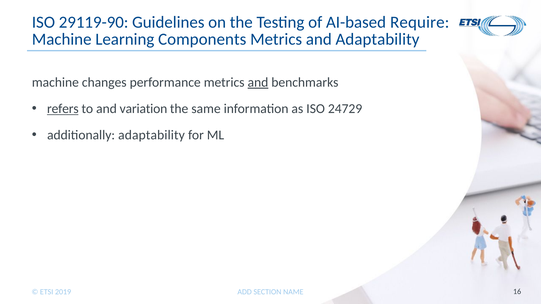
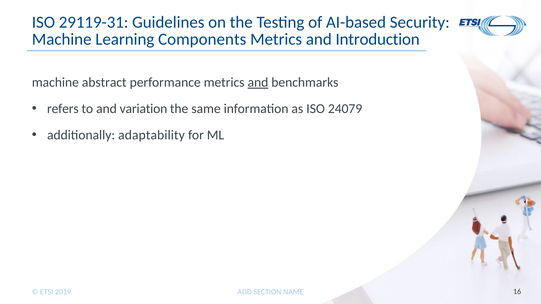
29119-90: 29119-90 -> 29119-31 (94, 22)
Require: Require -> Security (420, 22)
and Adaptability: Adaptability -> Introduction (378, 39)
changes: changes -> abstract (104, 82)
refers underline: present -> none (63, 109)
24729: 24729 -> 24079 (345, 109)
